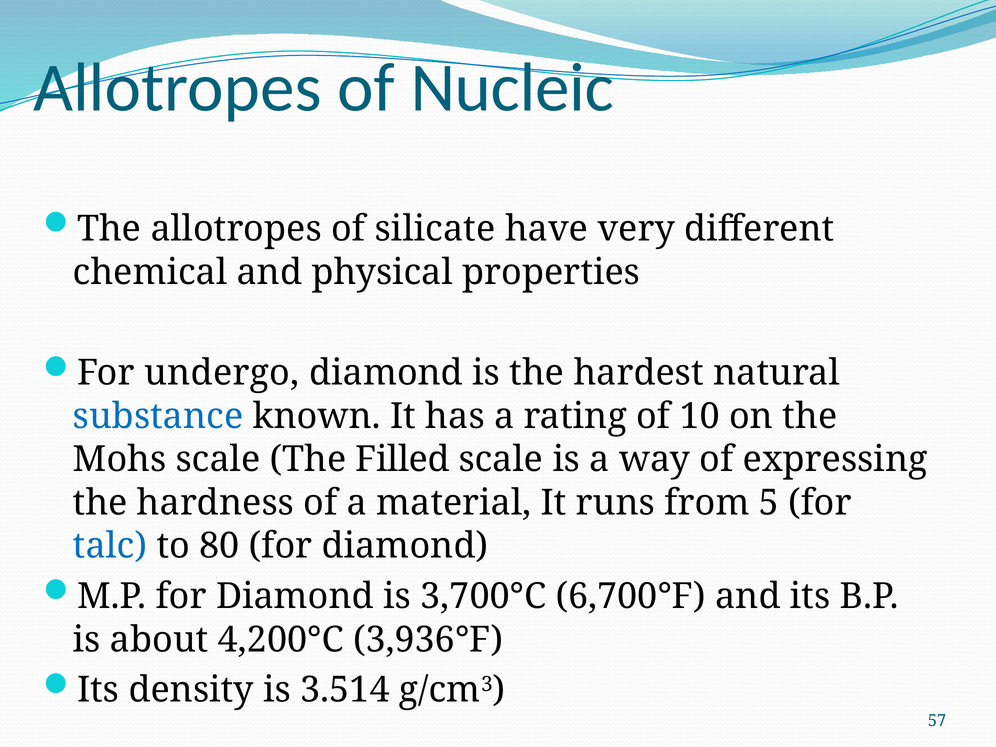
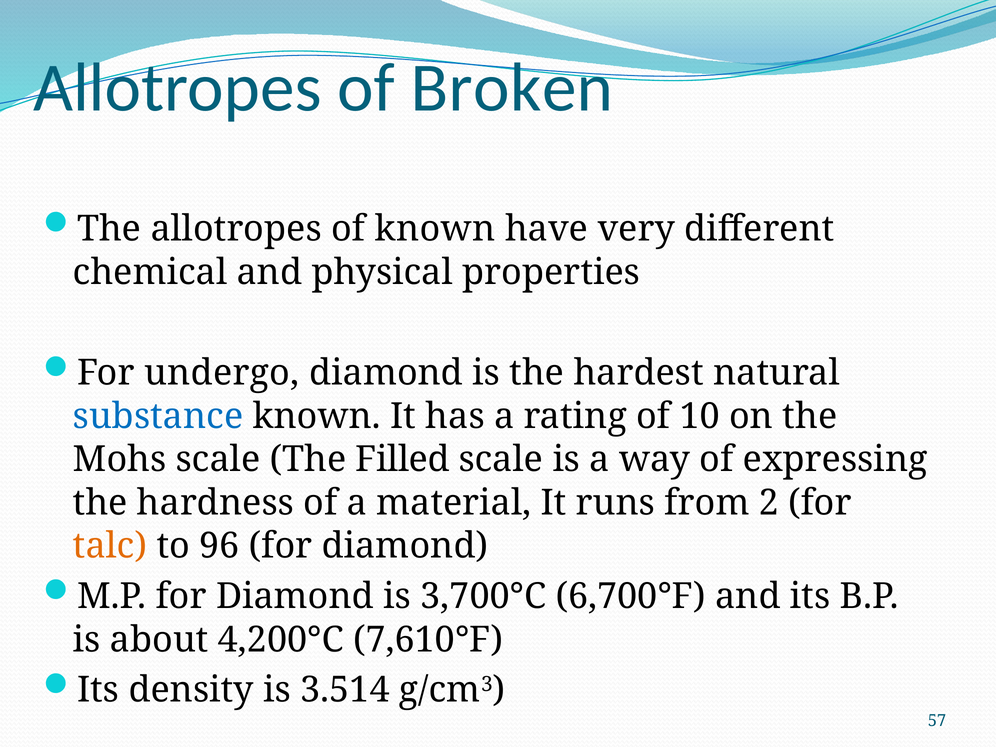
Nucleic: Nucleic -> Broken (512, 88)
of silicate: silicate -> known (435, 229)
5: 5 -> 2 (769, 503)
talc colour: blue -> orange (110, 546)
80: 80 -> 96 (219, 546)
3,936°F: 3,936°F -> 7,610°F (428, 640)
